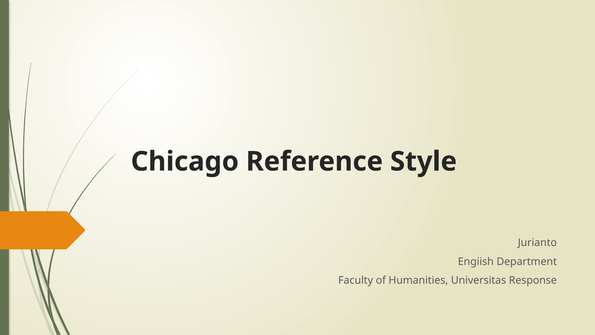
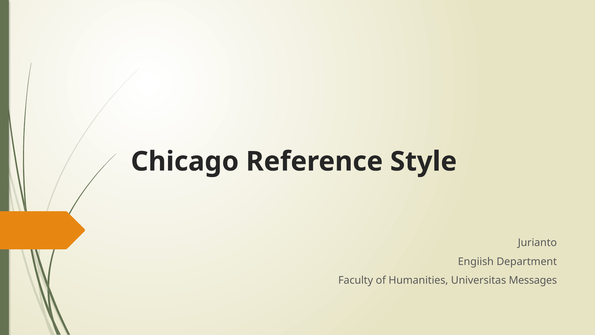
Response: Response -> Messages (533, 280)
